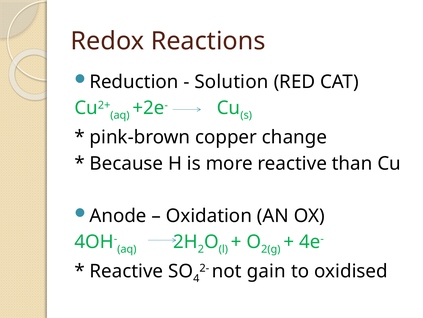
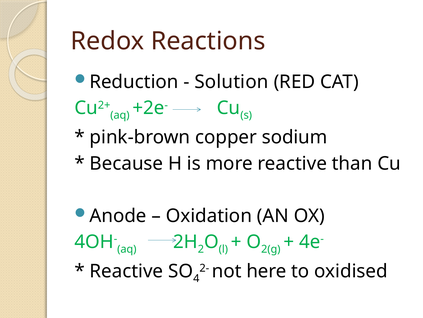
change: change -> sodium (295, 137)
gain: gain -> here (267, 271)
